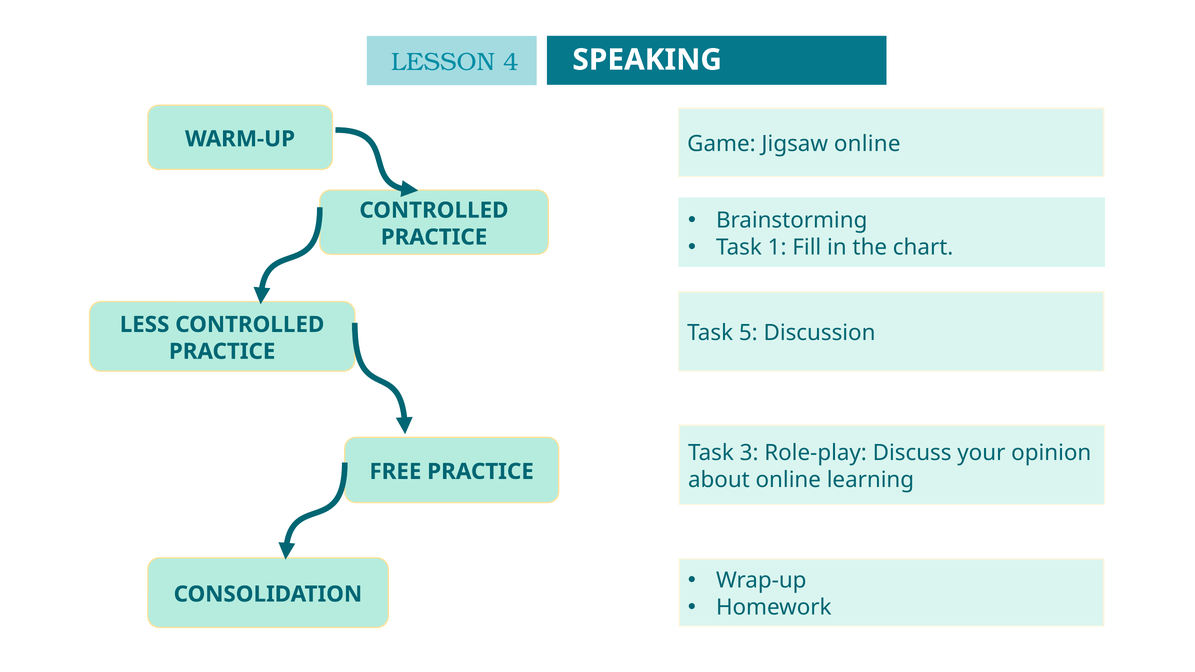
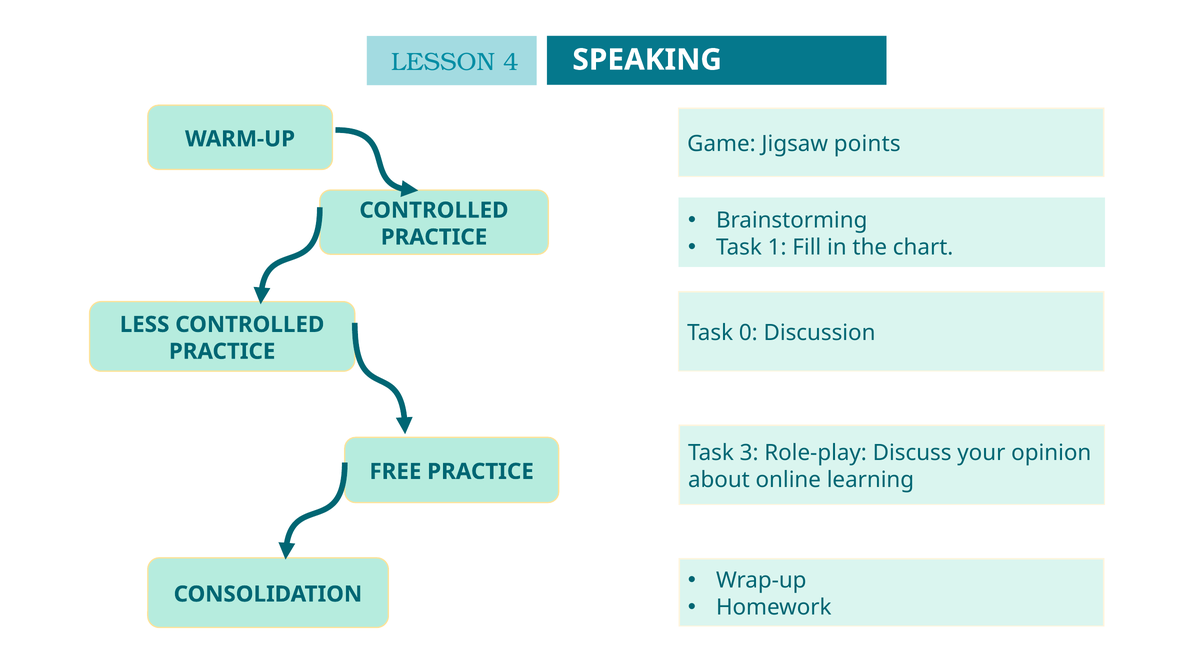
Jigsaw online: online -> points (867, 144)
5: 5 -> 0 (748, 333)
